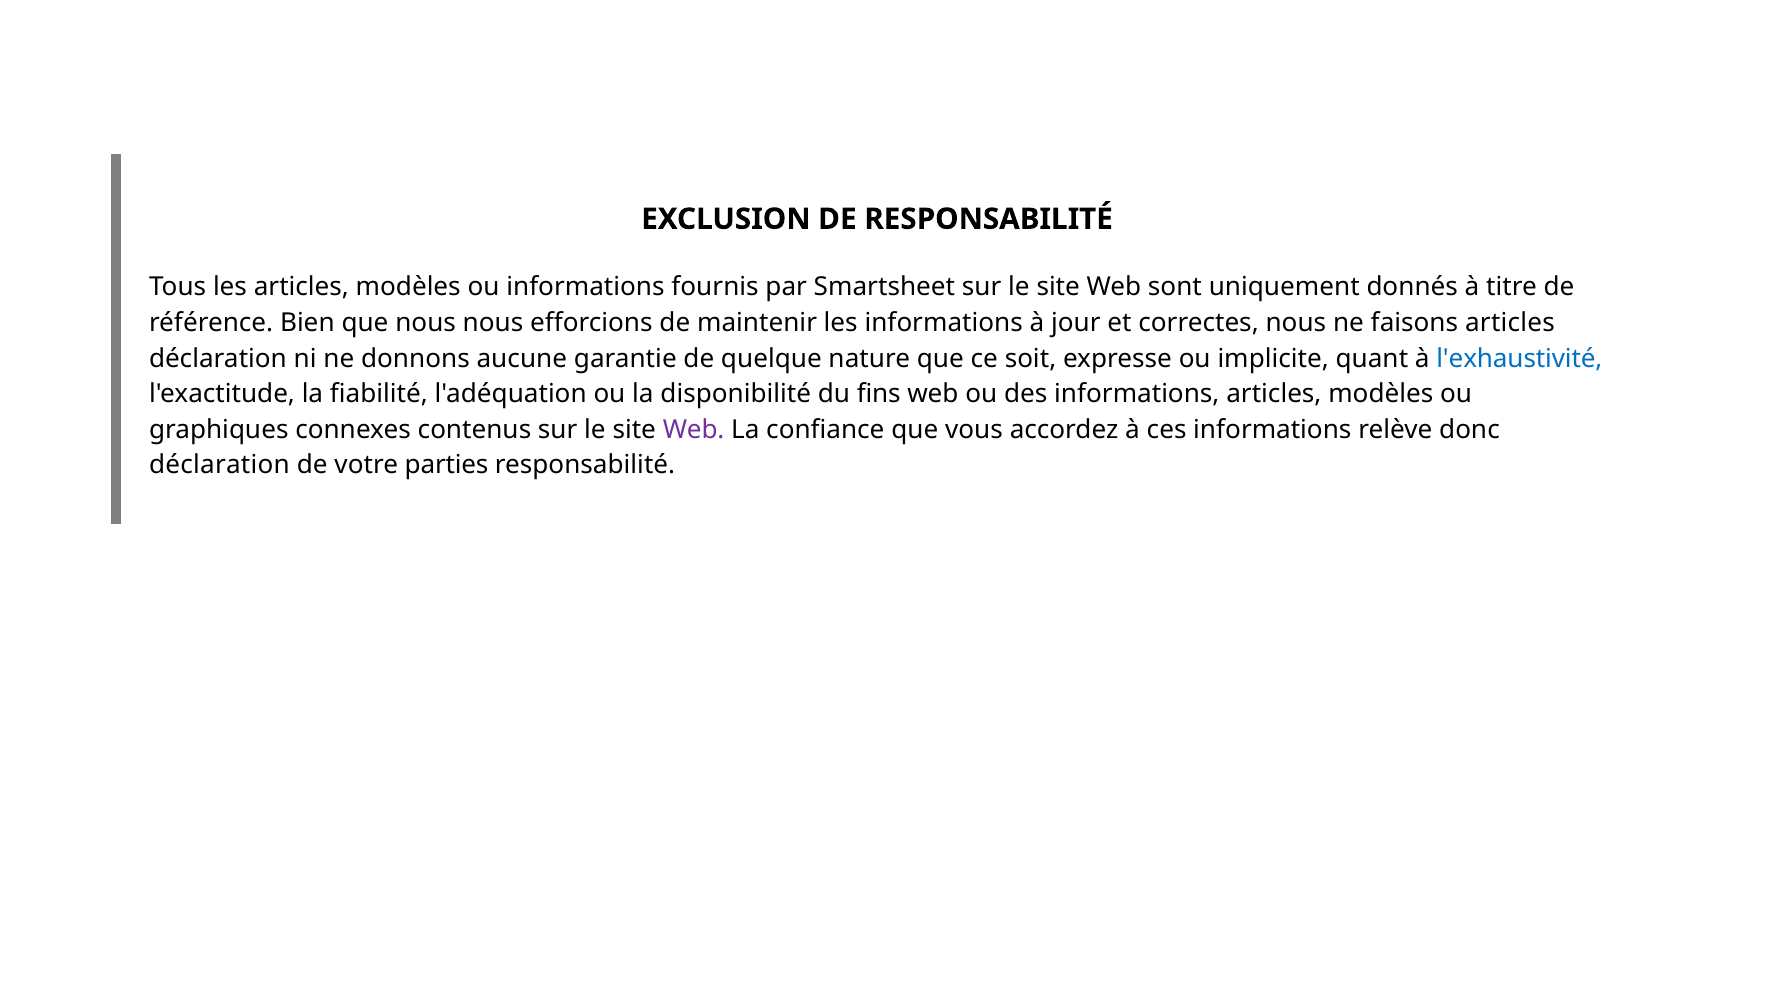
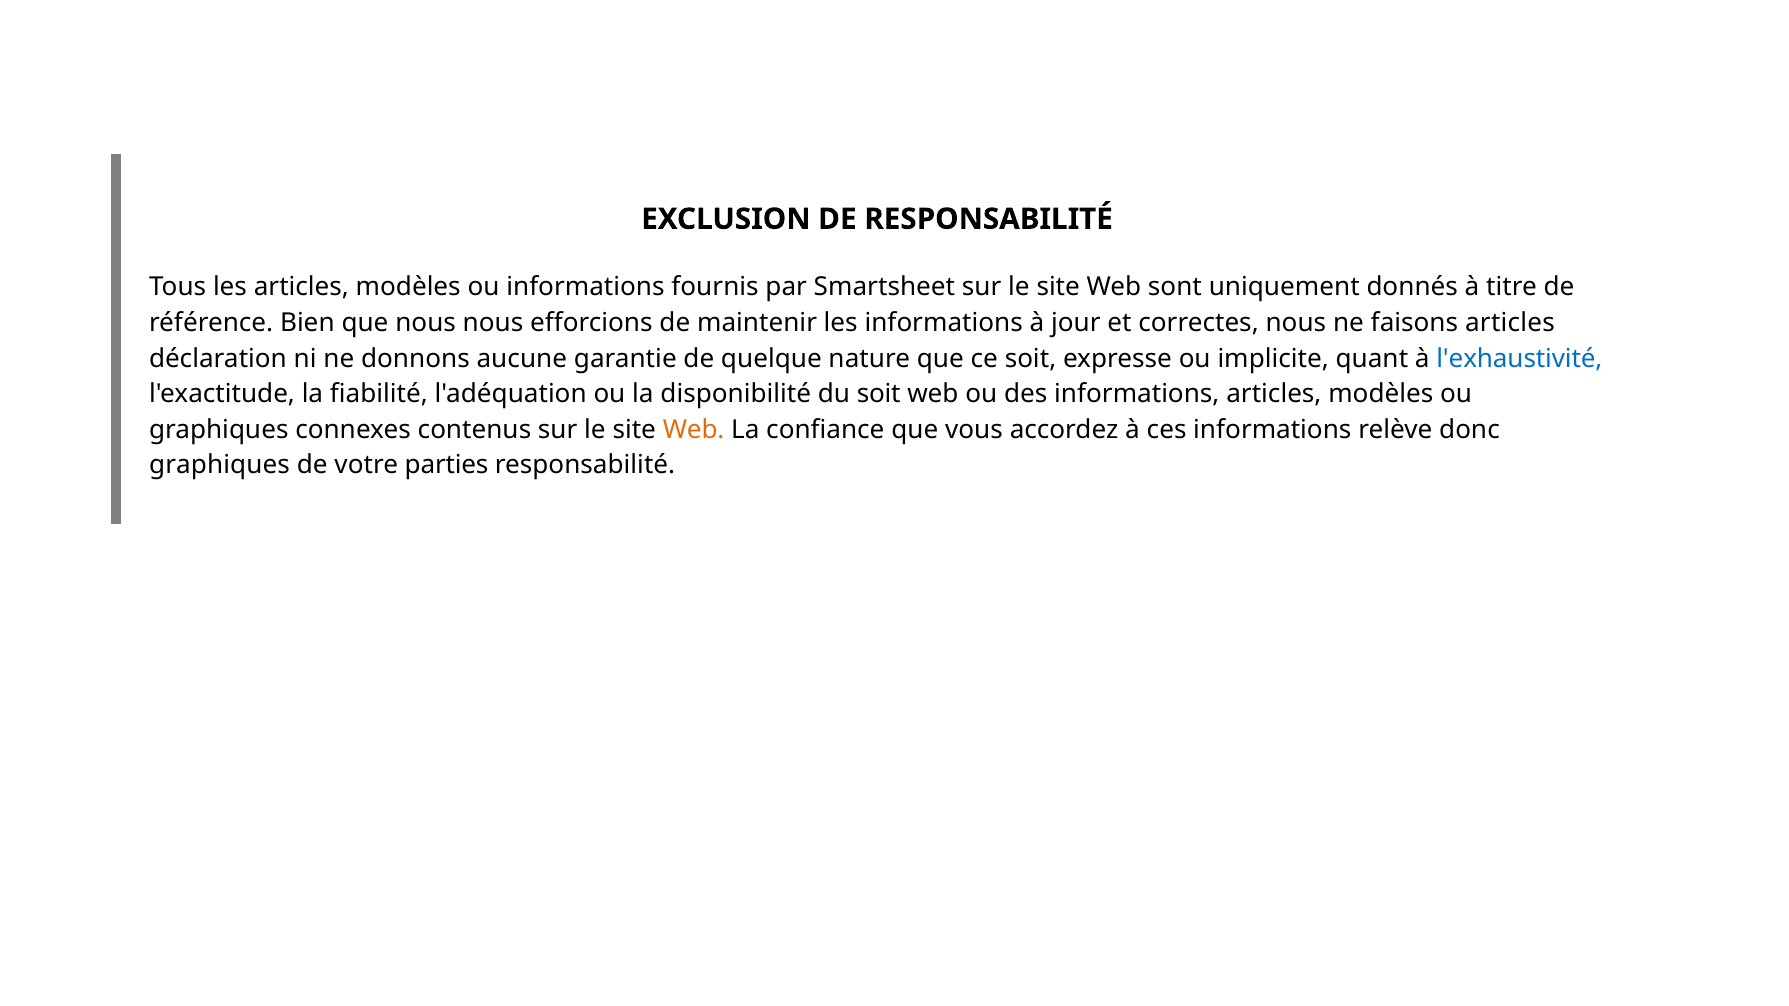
du fins: fins -> soit (879, 394)
Web colour: purple -> orange (694, 430)
déclaration: déclaration -> graphiques (219, 465)
